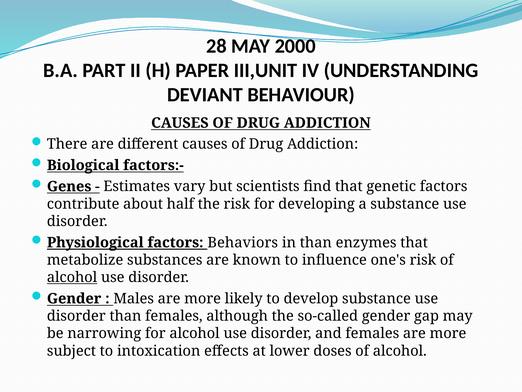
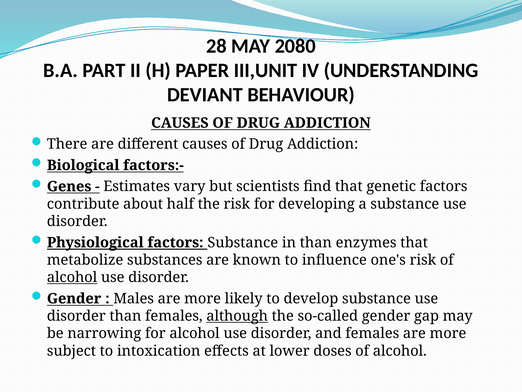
2000: 2000 -> 2080 (295, 46)
factors Behaviors: Behaviors -> Substance (243, 242)
although underline: none -> present (237, 316)
